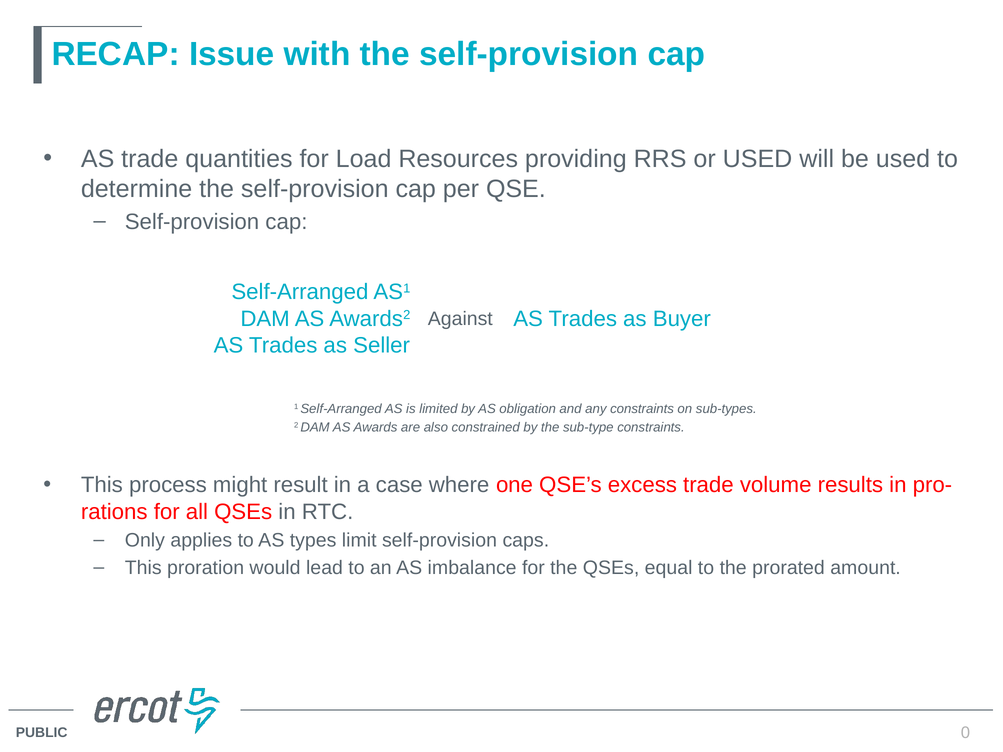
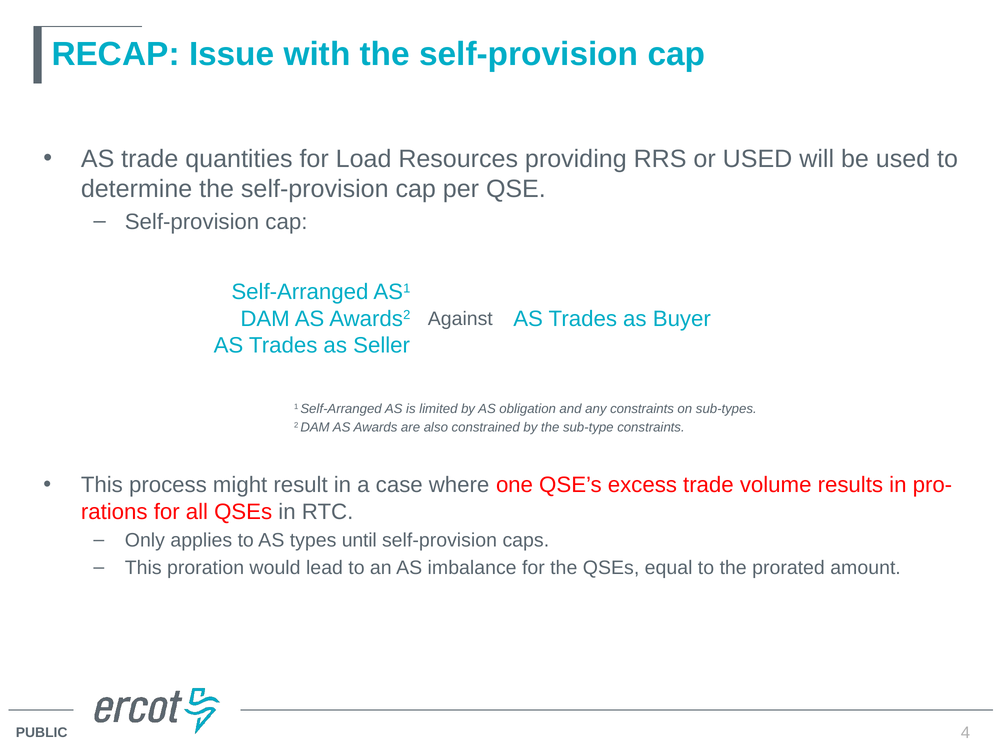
limit: limit -> until (359, 541)
0: 0 -> 4 (965, 733)
